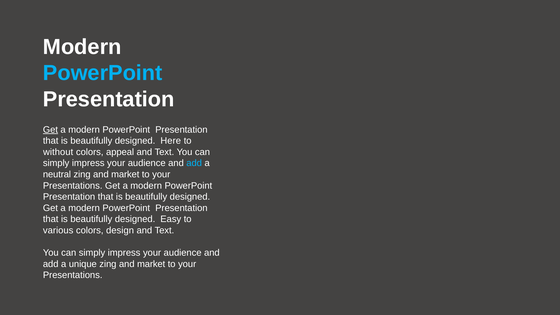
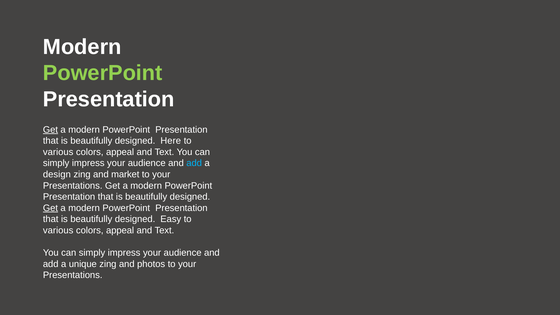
PowerPoint colour: light blue -> light green (103, 73)
without: without -> various (58, 152)
neutral: neutral -> design (57, 174)
Get underline: none -> present (50, 208)
design: design -> appeal (120, 230)
unique zing and market: market -> photos (151, 264)
